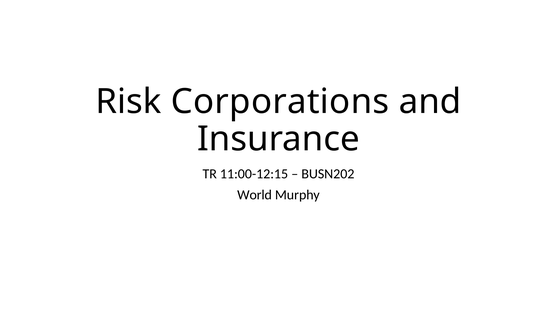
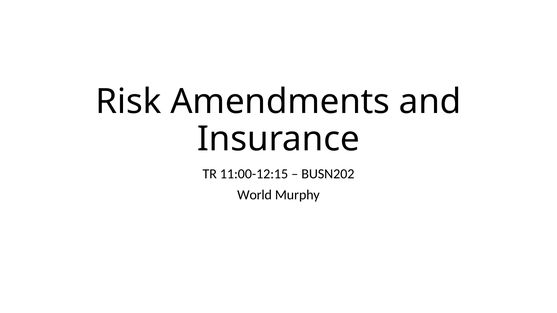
Corporations: Corporations -> Amendments (280, 102)
